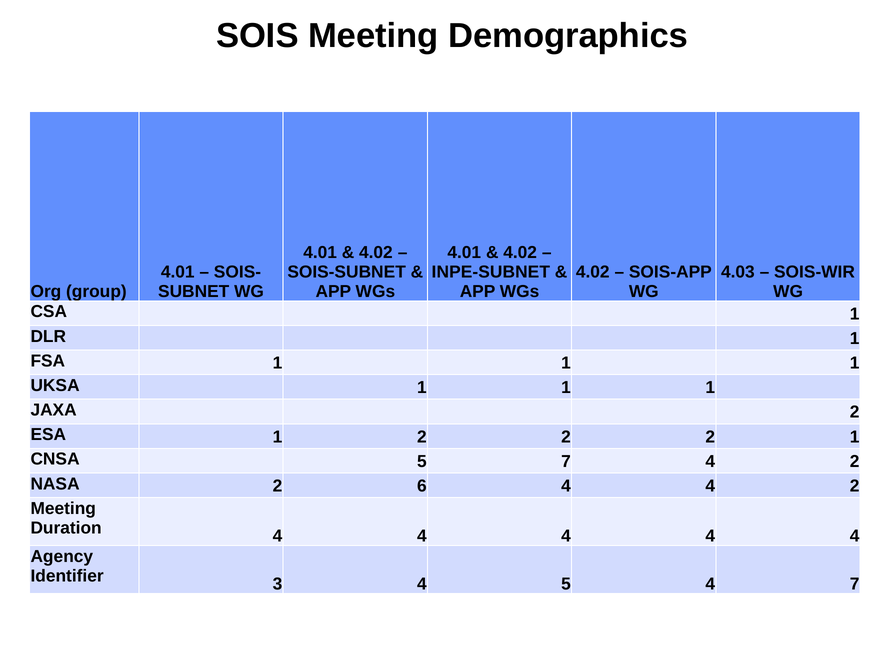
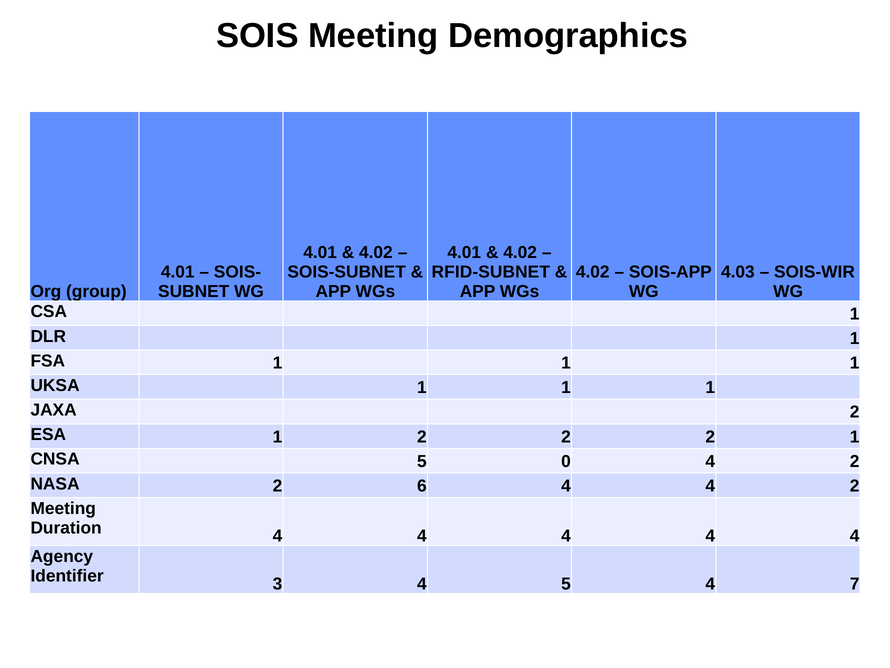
INPE-SUBNET: INPE-SUBNET -> RFID-SUBNET (491, 272)
5 7: 7 -> 0 (566, 461)
